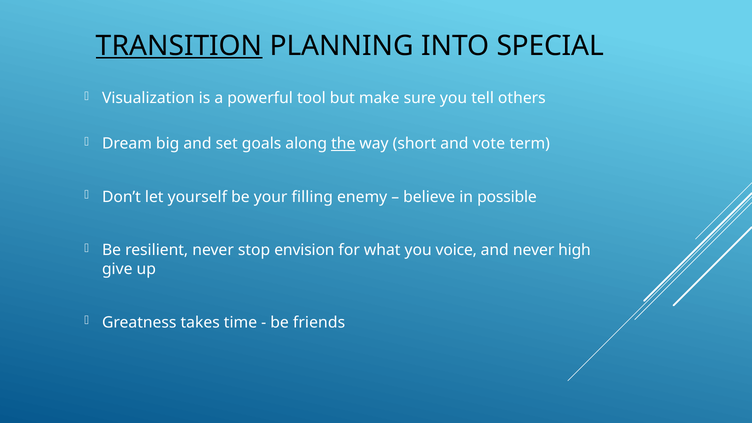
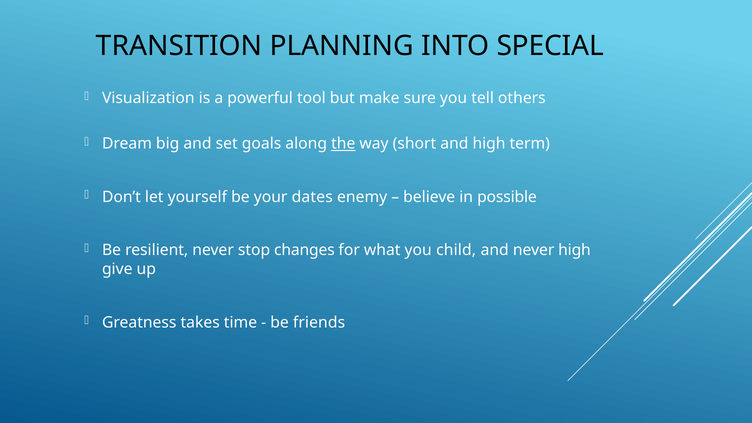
TRANSITION underline: present -> none (179, 46)
and vote: vote -> high (489, 144)
filling: filling -> dates (312, 197)
envision: envision -> changes (304, 250)
voice: voice -> child (456, 250)
